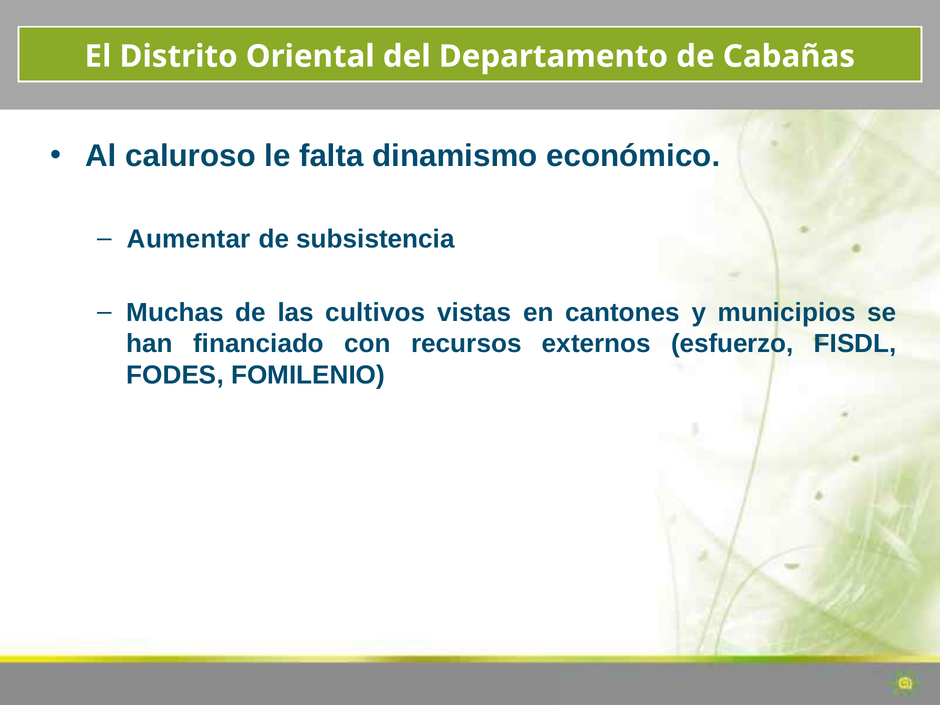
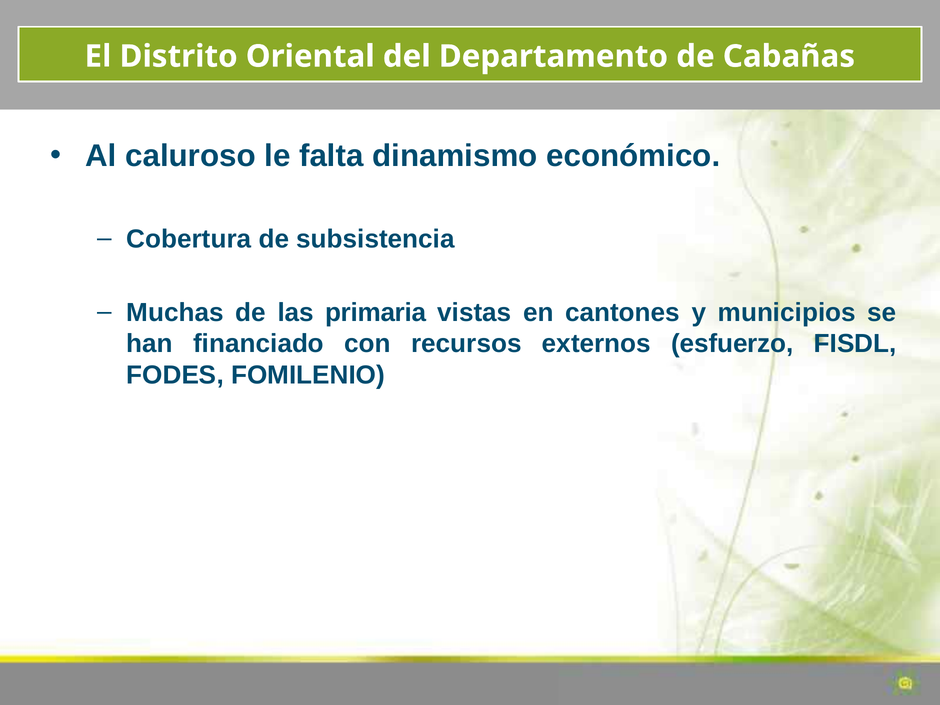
Aumentar: Aumentar -> Cobertura (189, 239)
cultivos: cultivos -> primaria (376, 312)
